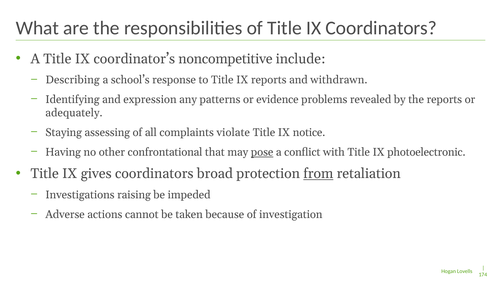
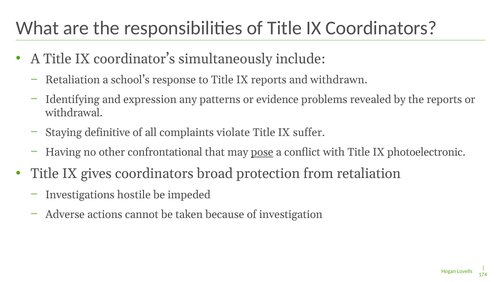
noncompetitive: noncompetitive -> simultaneously (225, 59)
Describing: Describing -> Retaliation (73, 80)
adequately: adequately -> withdrawal (74, 113)
assessing: assessing -> definitive (107, 132)
notice: notice -> suffer (309, 132)
from underline: present -> none (318, 174)
raising: raising -> hostile (134, 195)
